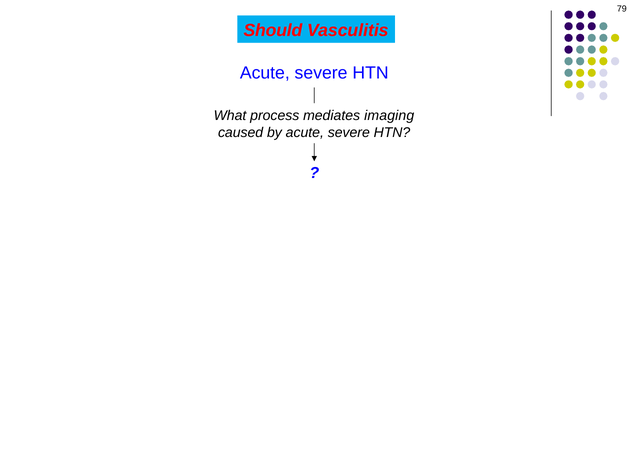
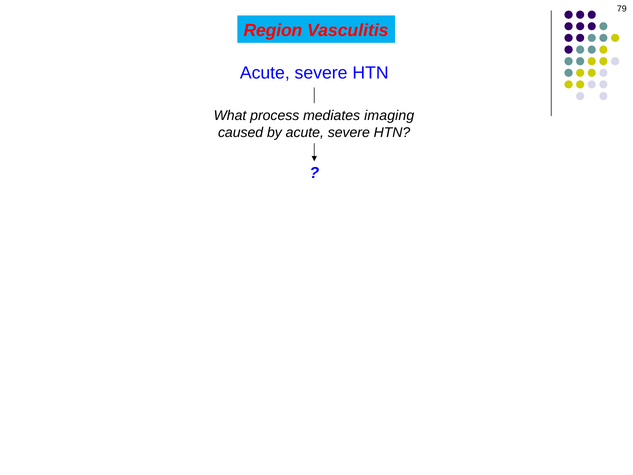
Should: Should -> Region (273, 30)
